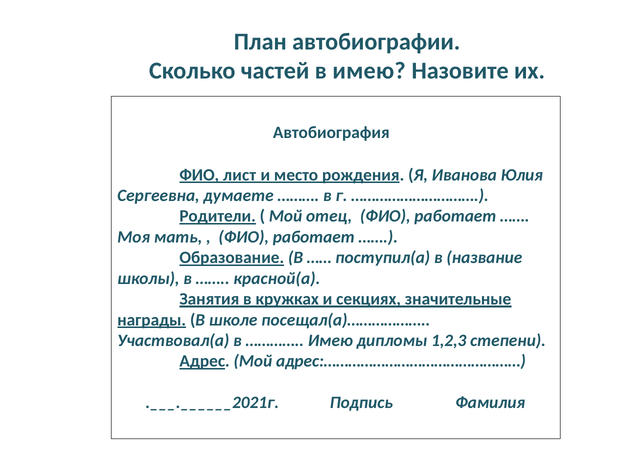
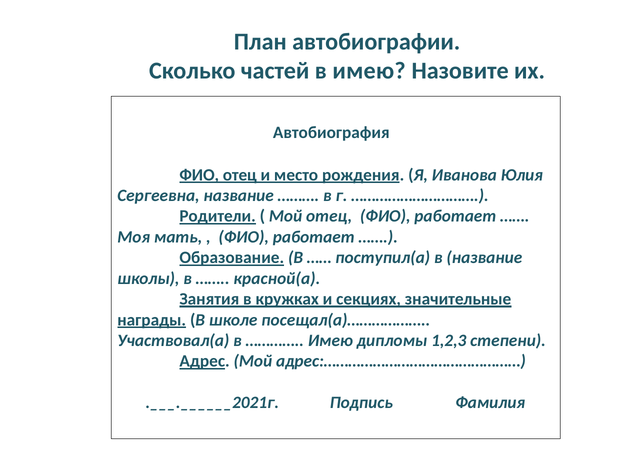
ФИО лист: лист -> отец (240, 175)
Сергеевна думаете: думаете -> название (239, 195)
